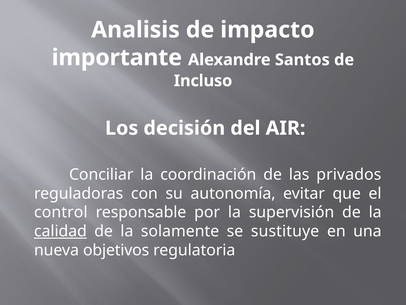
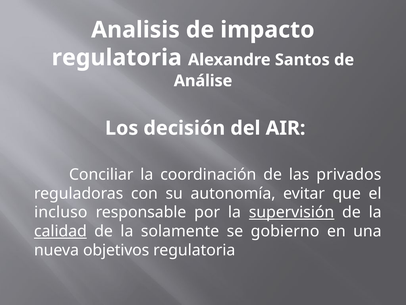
importante: importante -> regulatoria (117, 58)
Incluso: Incluso -> Análise (203, 81)
control: control -> incluso (61, 212)
supervisión underline: none -> present (292, 212)
sustituye: sustituye -> gobierno (285, 231)
